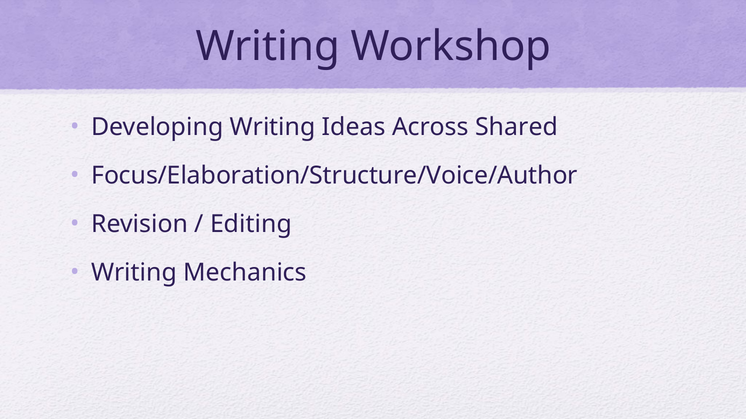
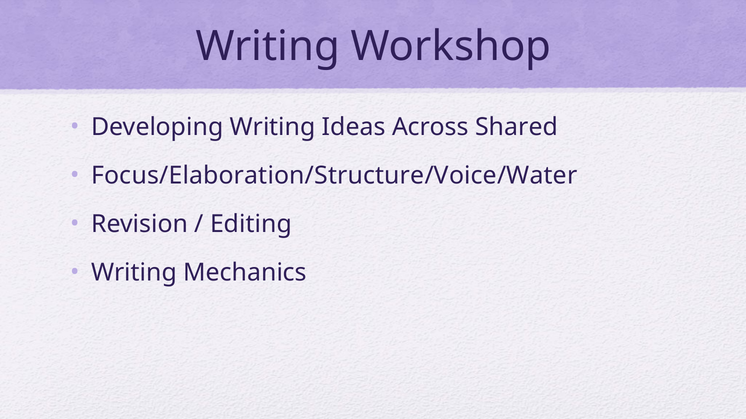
Focus/Elaboration/Structure/Voice/Author: Focus/Elaboration/Structure/Voice/Author -> Focus/Elaboration/Structure/Voice/Water (334, 176)
